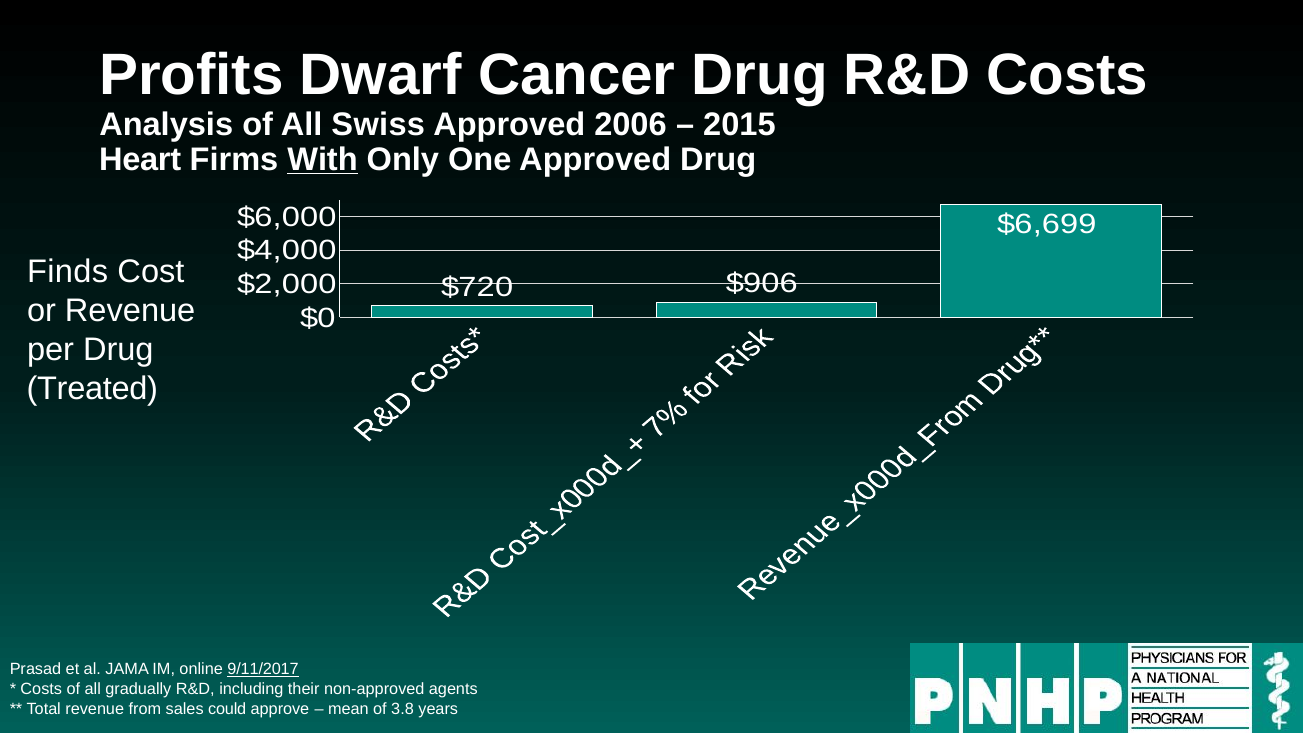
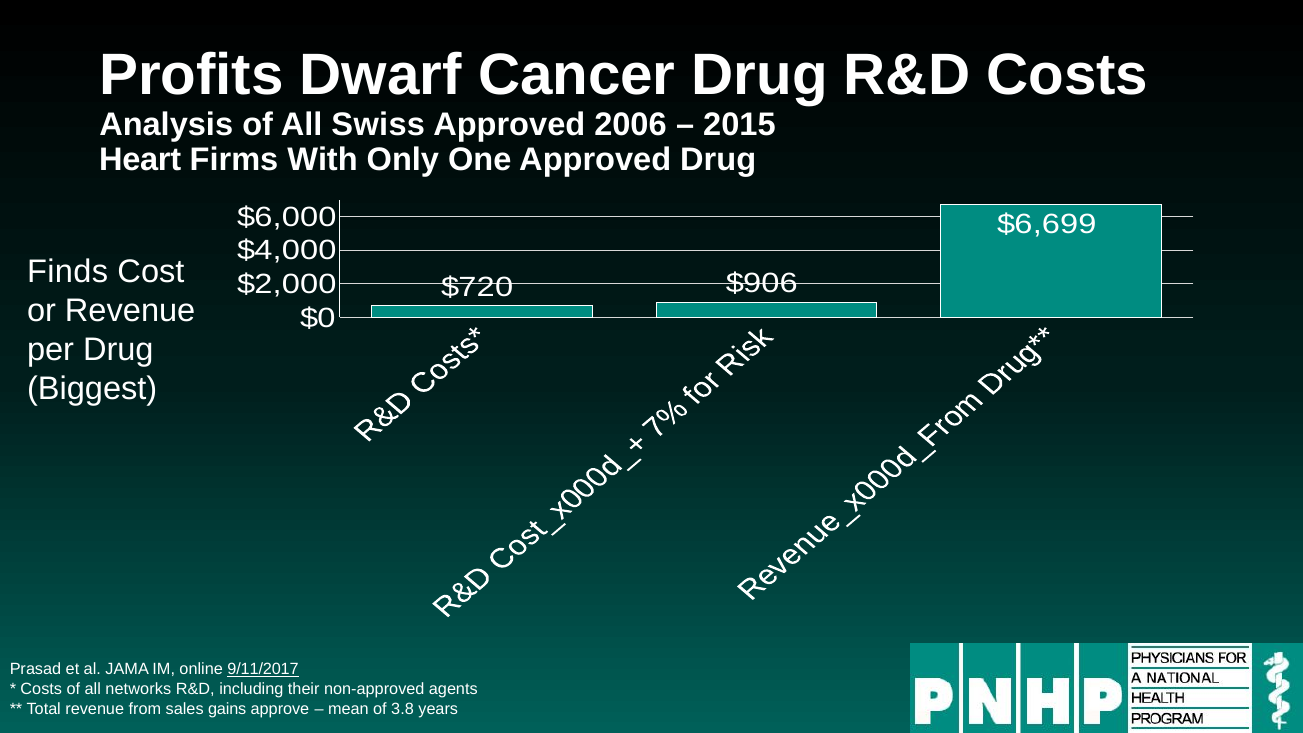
With underline: present -> none (322, 159)
Treated: Treated -> Biggest (92, 389)
gradually: gradually -> networks (138, 689)
could: could -> gains (227, 709)
